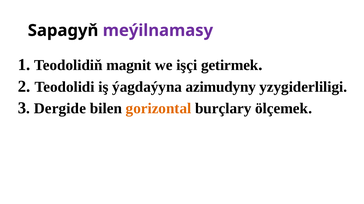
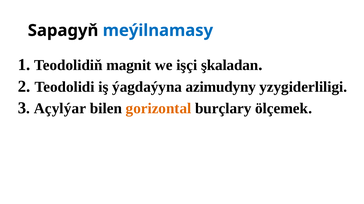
meýilnamasy colour: purple -> blue (158, 31)
getirmek: getirmek -> şkaladan (230, 65)
Dergide: Dergide -> Açylýar (60, 109)
